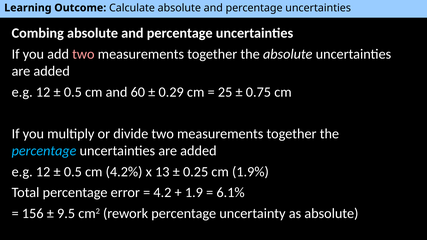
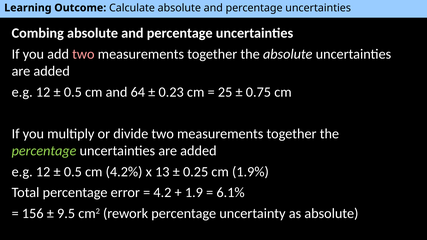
60: 60 -> 64 (138, 92)
0.29: 0.29 -> 0.23 (171, 92)
percentage colour: light blue -> light green (44, 151)
